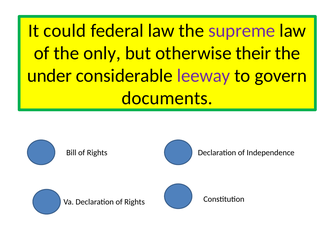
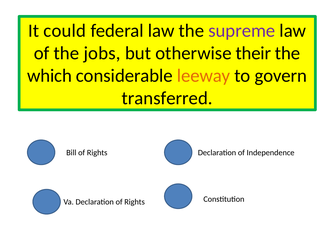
only: only -> jobs (102, 53)
under: under -> which (49, 76)
leeway colour: purple -> orange (204, 76)
documents: documents -> transferred (167, 98)
